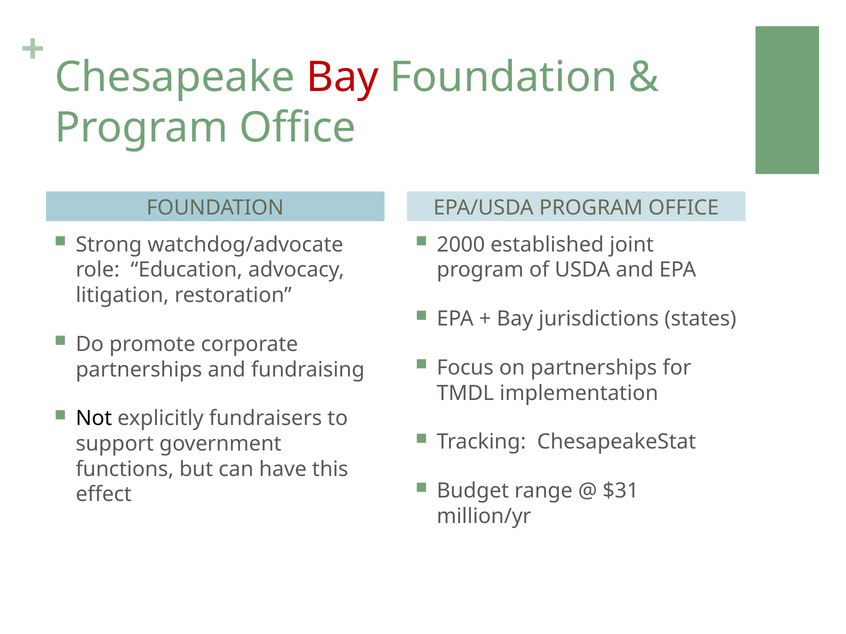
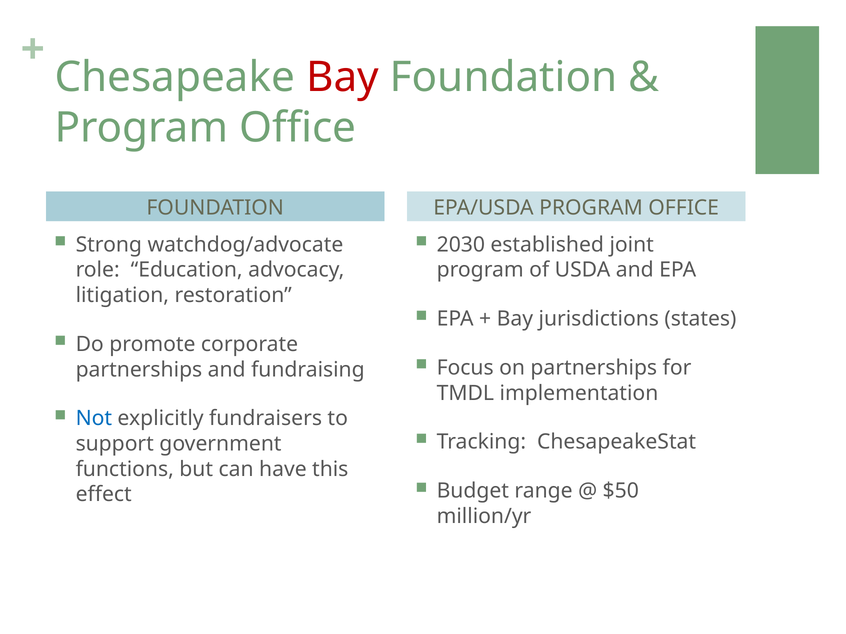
2000: 2000 -> 2030 (461, 245)
Not colour: black -> blue (94, 419)
$31: $31 -> $50 (621, 491)
